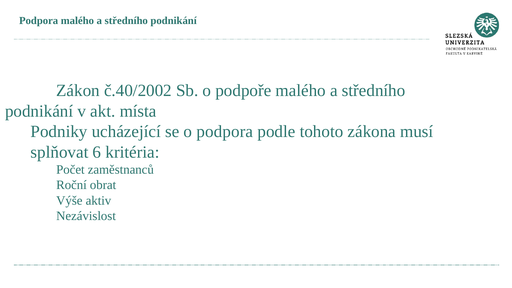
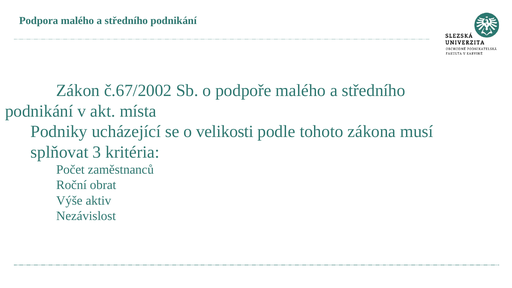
č.40/2002: č.40/2002 -> č.67/2002 (138, 91)
o podpora: podpora -> velikosti (225, 132)
6: 6 -> 3 (97, 152)
